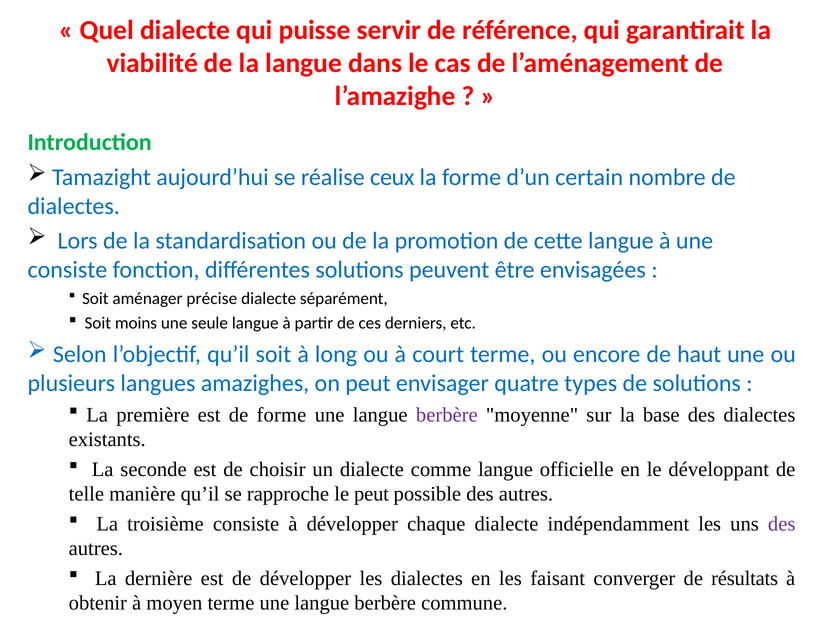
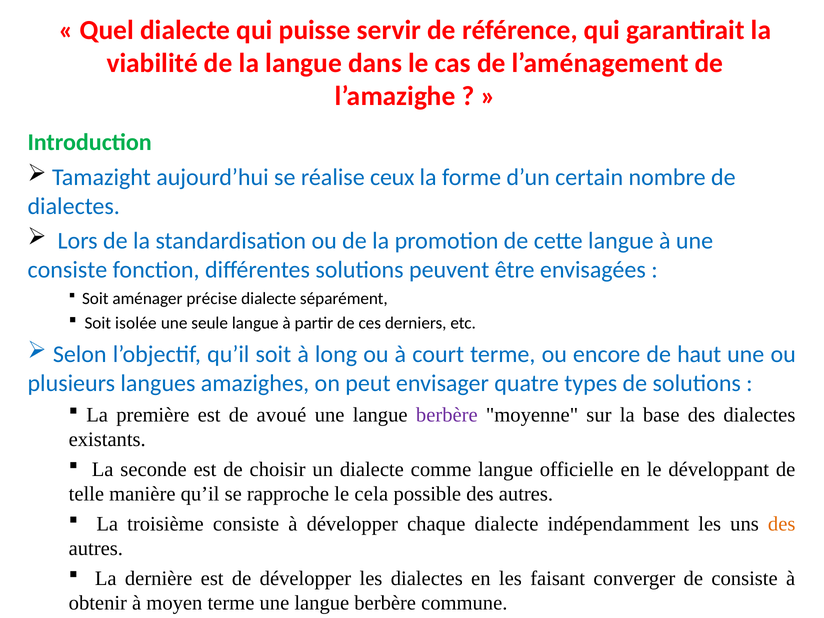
moins: moins -> isolée (136, 323)
de forme: forme -> avoué (281, 415)
le peut: peut -> cela (371, 494)
des colour: purple -> orange (782, 524)
de résultats: résultats -> consiste (745, 578)
